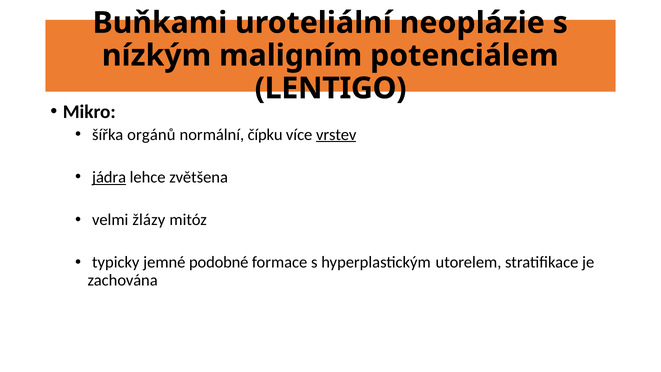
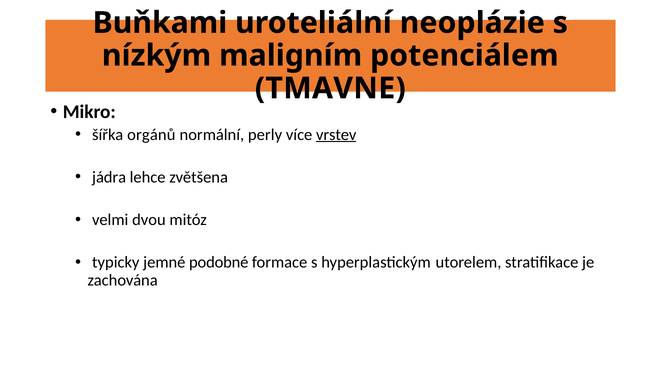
LENTIGO: LENTIGO -> TMAVNE (330, 88)
čípku: čípku -> perly (265, 135)
jádra underline: present -> none (109, 177)
žlázy: žlázy -> dvou (149, 220)
